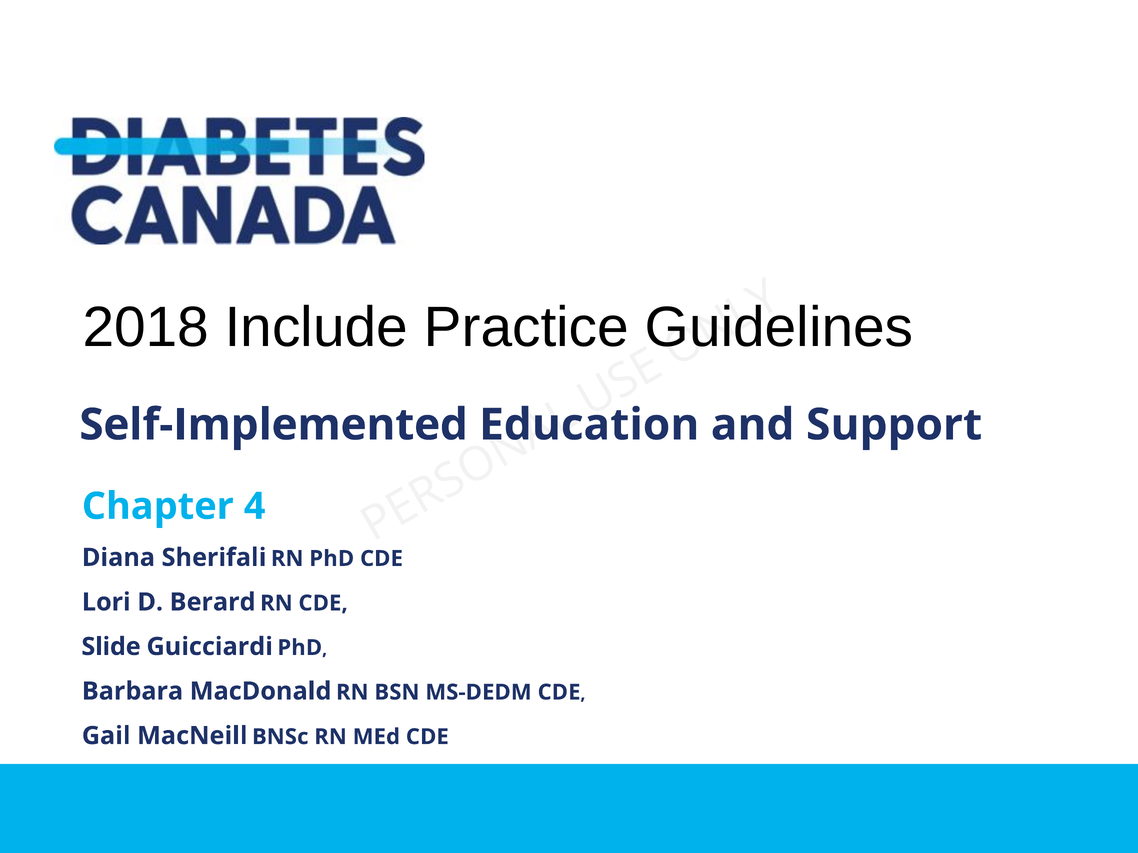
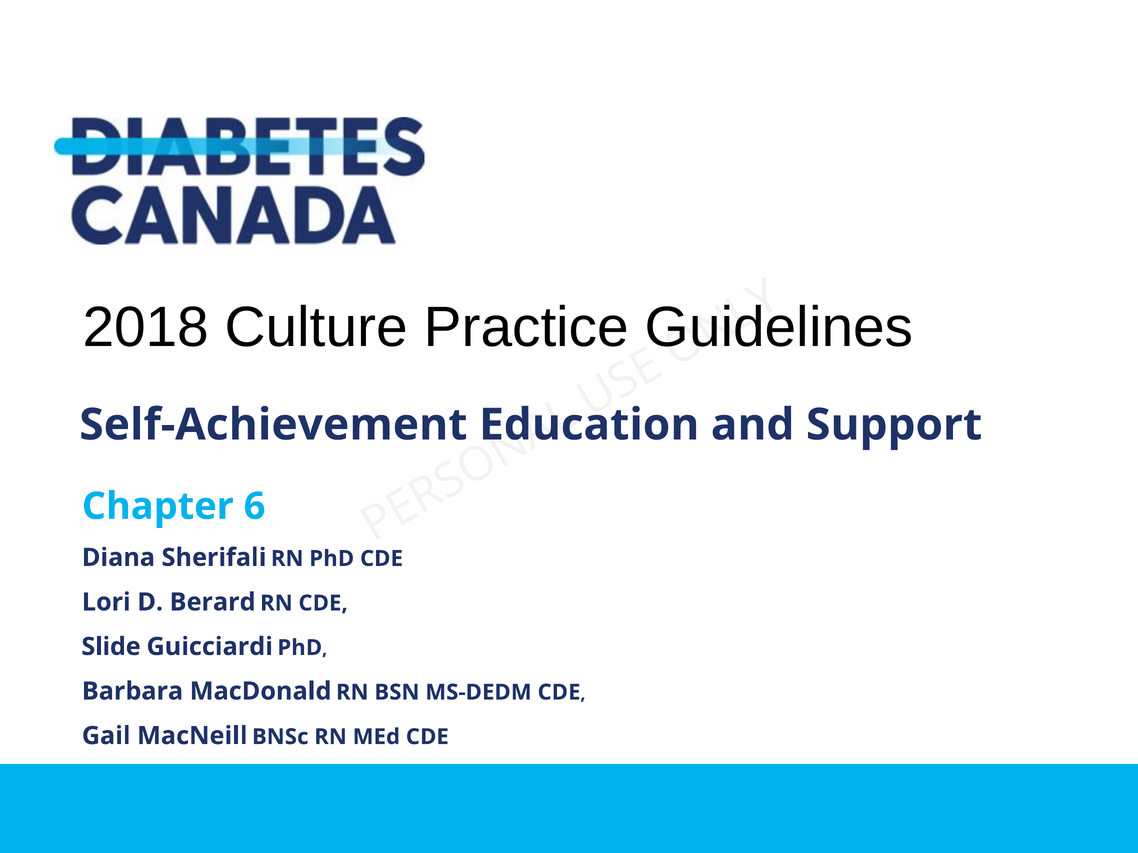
Include: Include -> Culture (316, 327)
Self-Implemented: Self-Implemented -> Self-Achievement (273, 425)
4: 4 -> 6 (255, 507)
